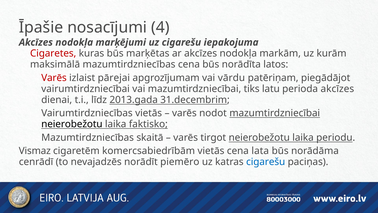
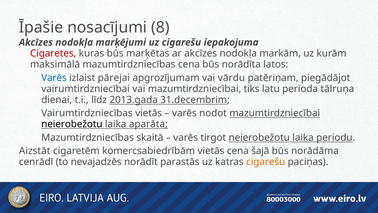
4: 4 -> 8 (160, 27)
Varēs colour: red -> blue (54, 78)
perioda akcīzes: akcīzes -> tālruņa (337, 89)
faktisko: faktisko -> aparāta (148, 124)
Vismaz: Vismaz -> Aizstāt (35, 151)
lata: lata -> šajā (260, 151)
piemēro: piemēro -> parastās (180, 162)
cigarešu colour: blue -> orange (266, 162)
